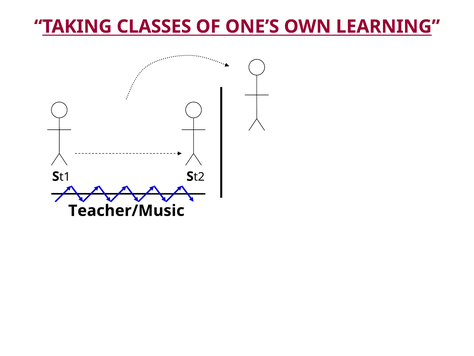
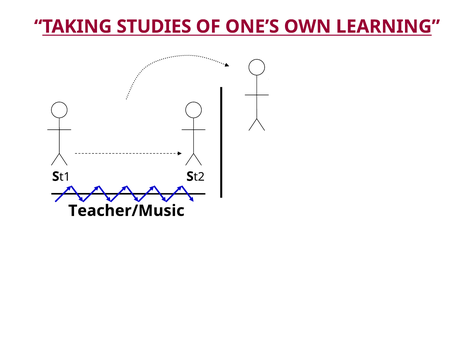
CLASSES: CLASSES -> STUDIES (154, 27)
